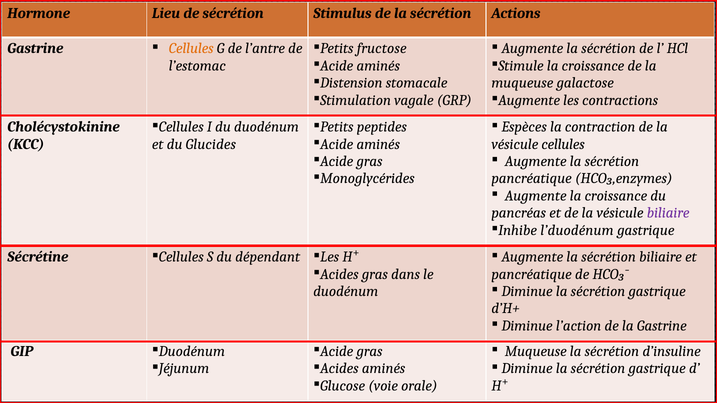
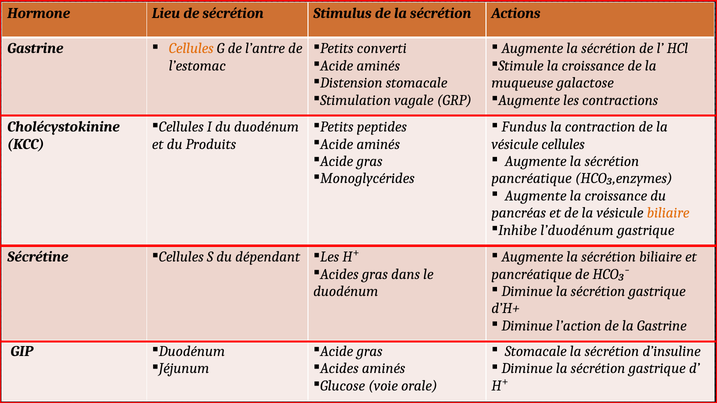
fructose: fructose -> converti (382, 49)
Espèces: Espèces -> Fundus (524, 127)
Glucides: Glucides -> Produits (211, 144)
biliaire colour: purple -> orange (668, 213)
Muqueuse: Muqueuse -> Stomacale (536, 352)
